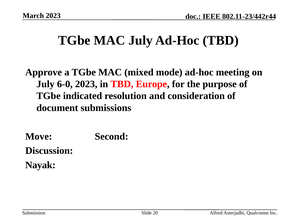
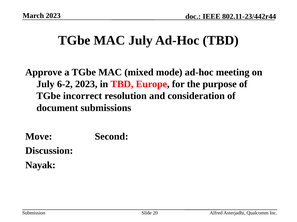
6-0: 6-0 -> 6-2 (65, 84)
indicated: indicated -> incorrect (83, 96)
